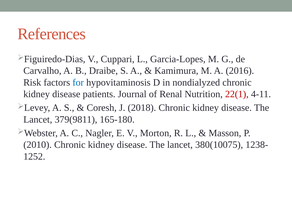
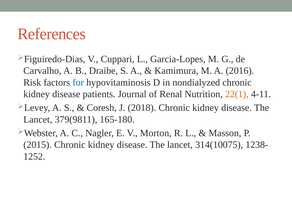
22(1 colour: red -> orange (237, 94)
2010: 2010 -> 2015 (38, 145)
380(10075: 380(10075 -> 314(10075 (219, 145)
